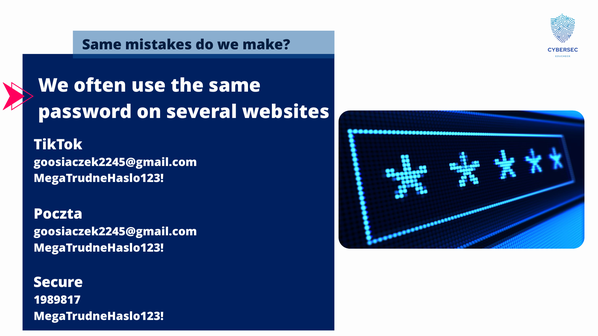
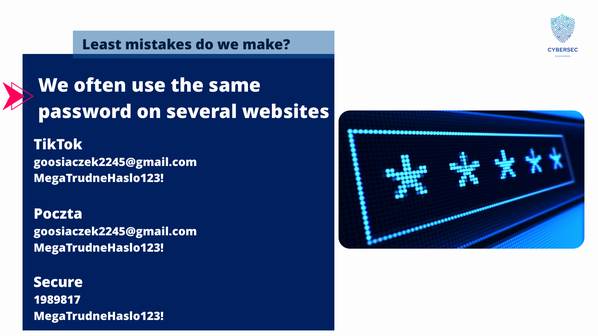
Same: Same -> Least (102, 45)
